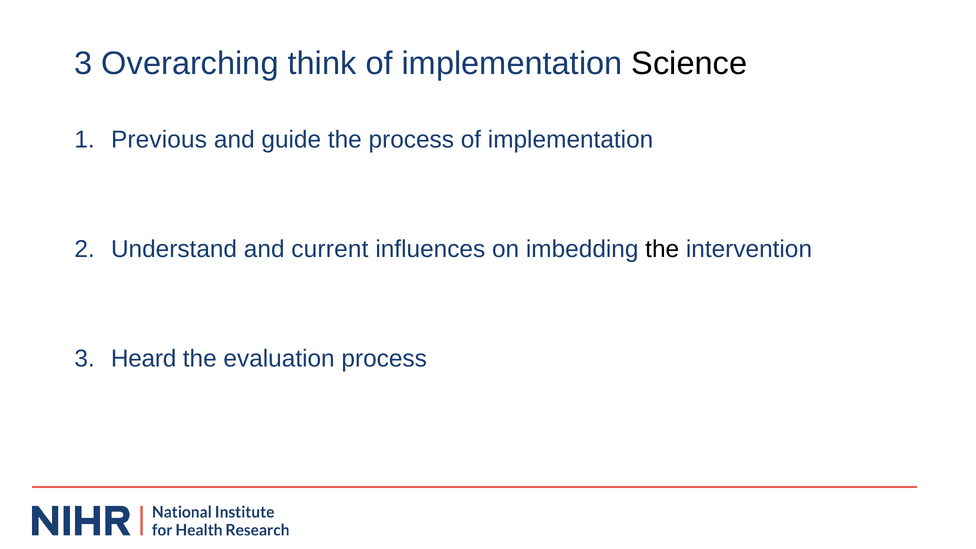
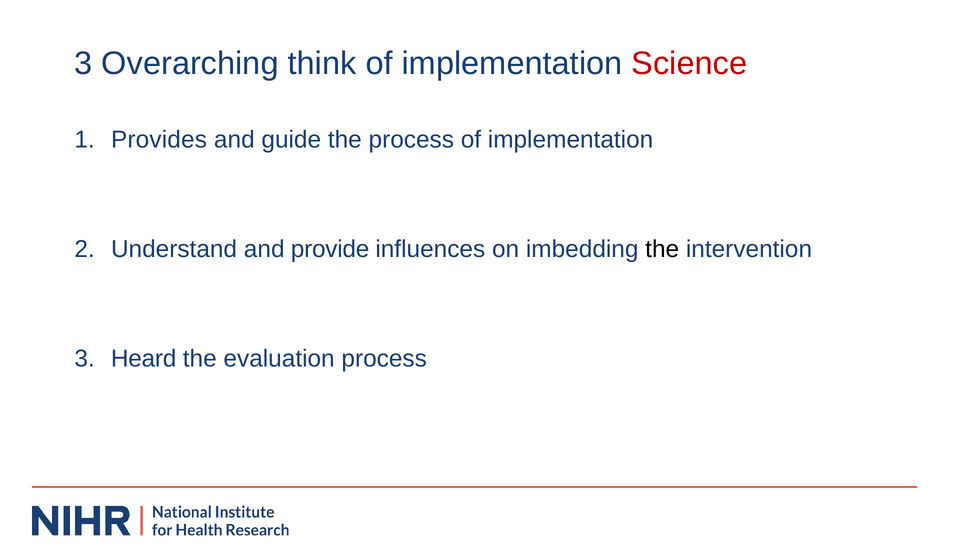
Science colour: black -> red (689, 64)
Previous: Previous -> Provides (159, 140)
current: current -> provide (330, 249)
